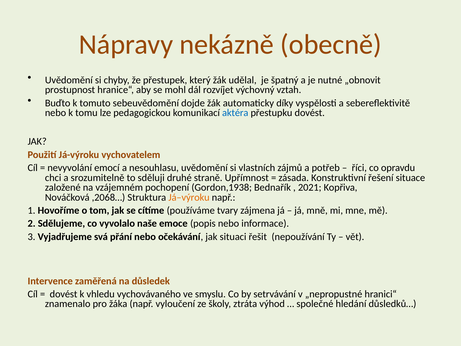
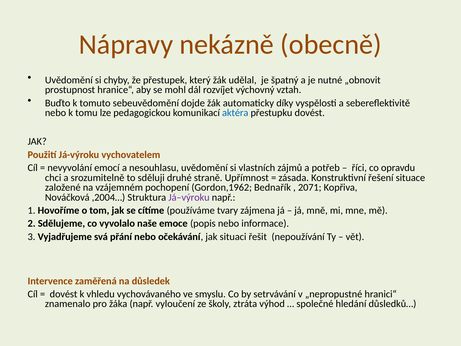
Gordon,1938: Gordon,1938 -> Gordon,1962 (222, 187)
2021: 2021 -> 2071 (310, 187)
,2068…: ,2068… -> ,2004… (108, 197)
Já–výroku colour: orange -> purple (189, 197)
